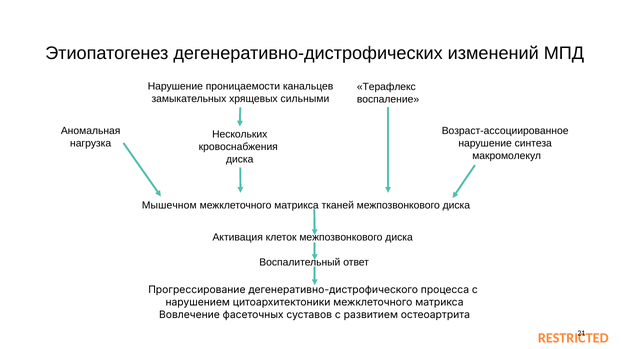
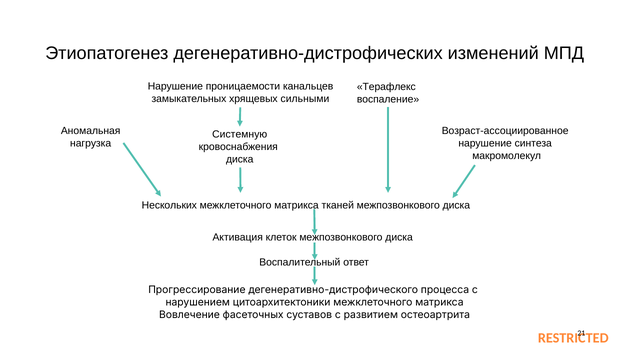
Нескольких: Нескольких -> Системную (240, 134)
Мышечном: Мышечном -> Нескольких (169, 206)
